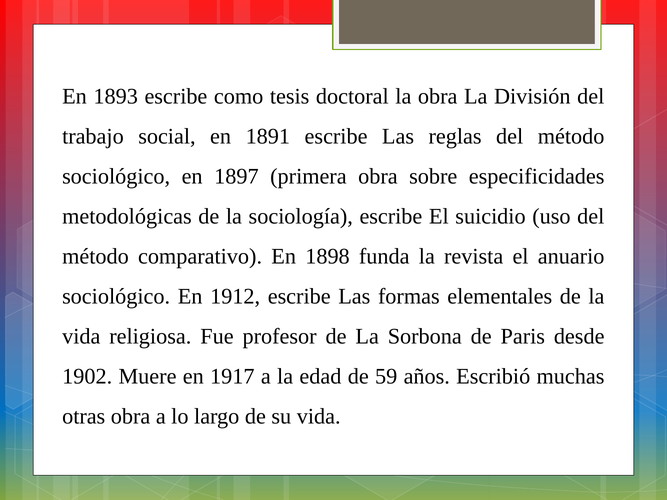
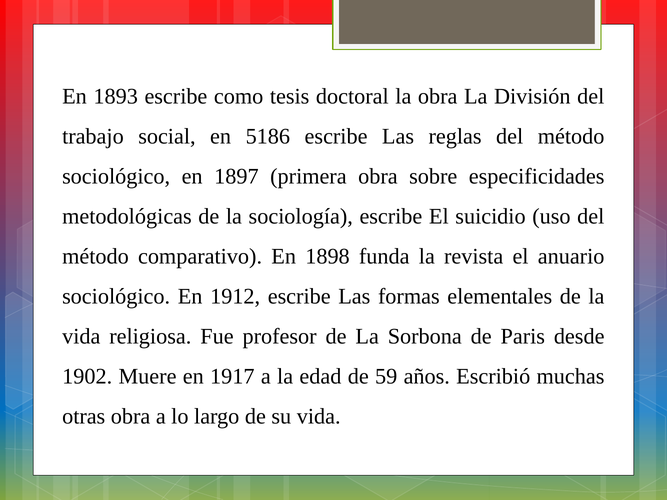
1891: 1891 -> 5186 (268, 136)
